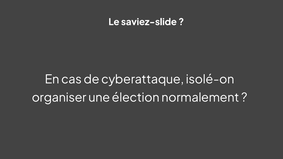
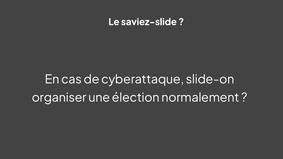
isolé-on: isolé-on -> slide-on (210, 80)
